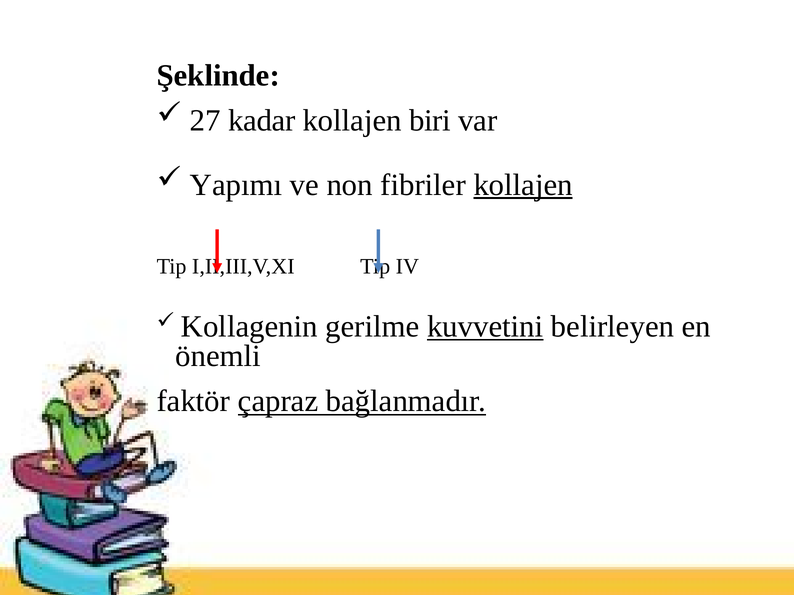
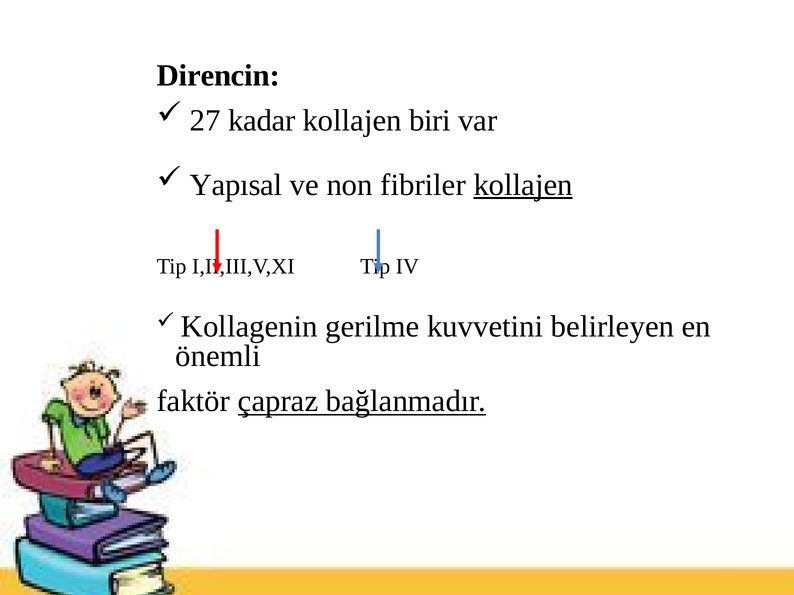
Şeklinde: Şeklinde -> Direncin (218, 75)
Yapımı: Yapımı -> Yapısal (236, 185)
kuvvetini underline: present -> none (485, 327)
